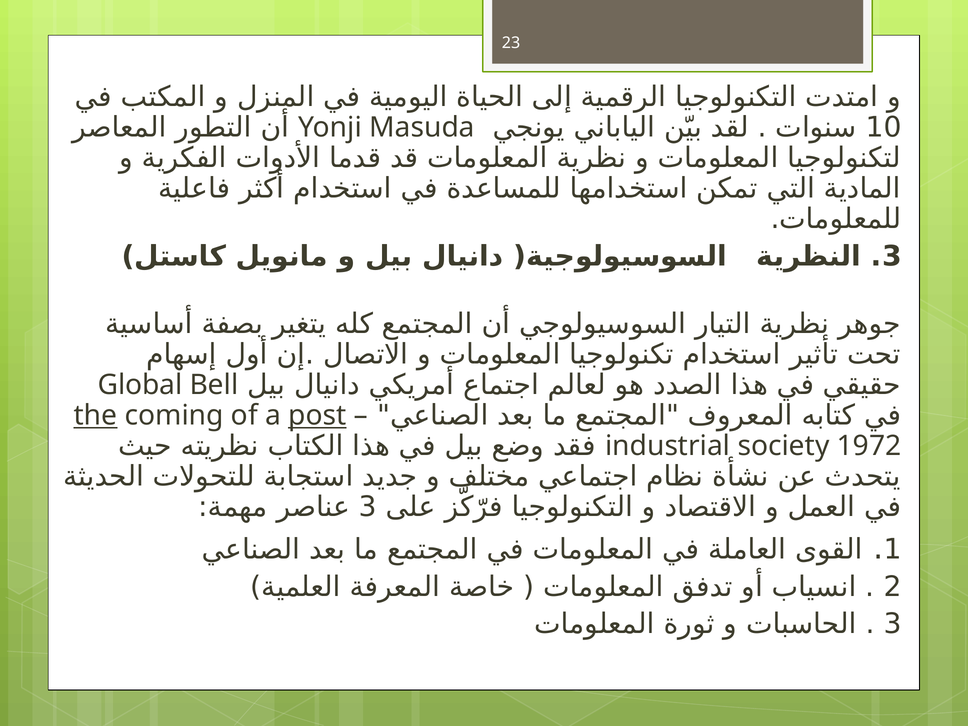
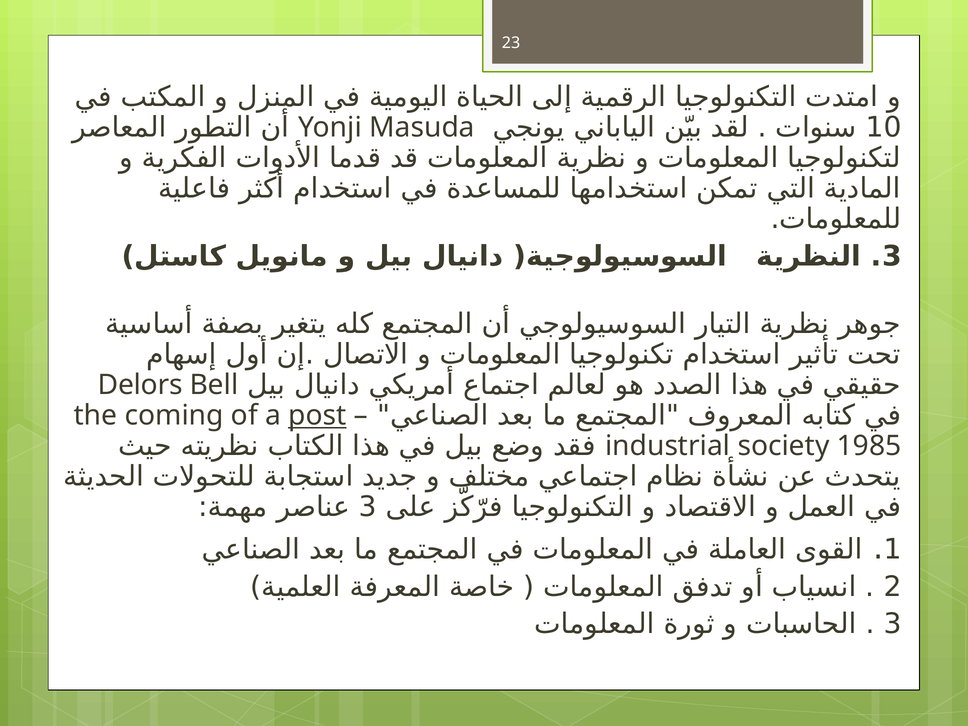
Global: Global -> Delors (140, 385)
the underline: present -> none (96, 416)
1972: 1972 -> 1985 (869, 446)
